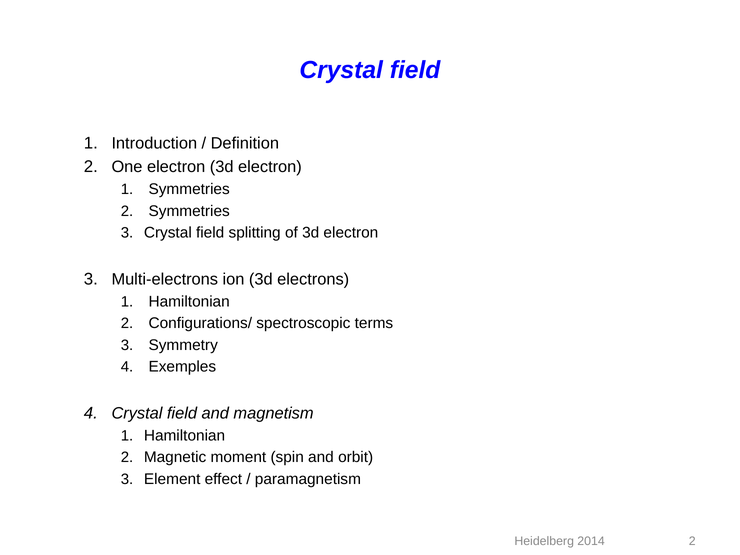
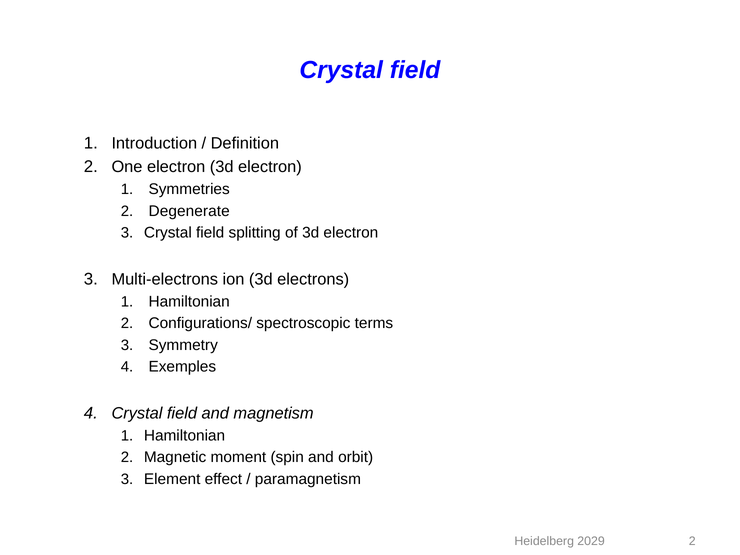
2 Symmetries: Symmetries -> Degenerate (189, 211)
2014: 2014 -> 2029 (591, 541)
